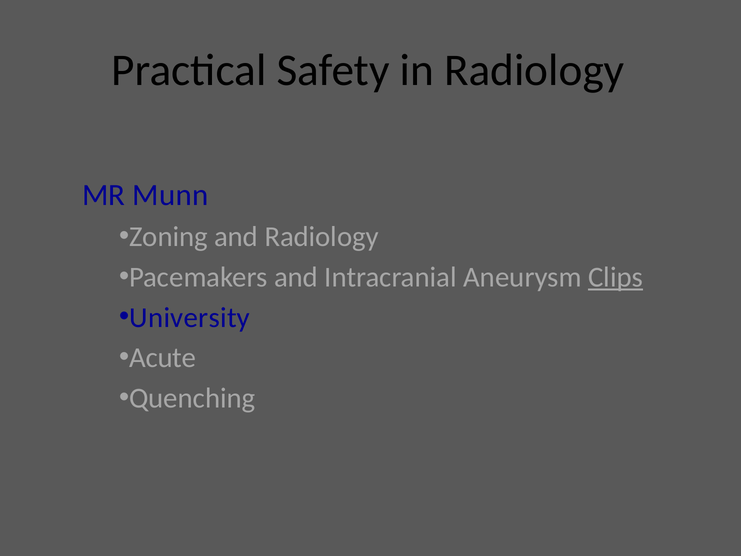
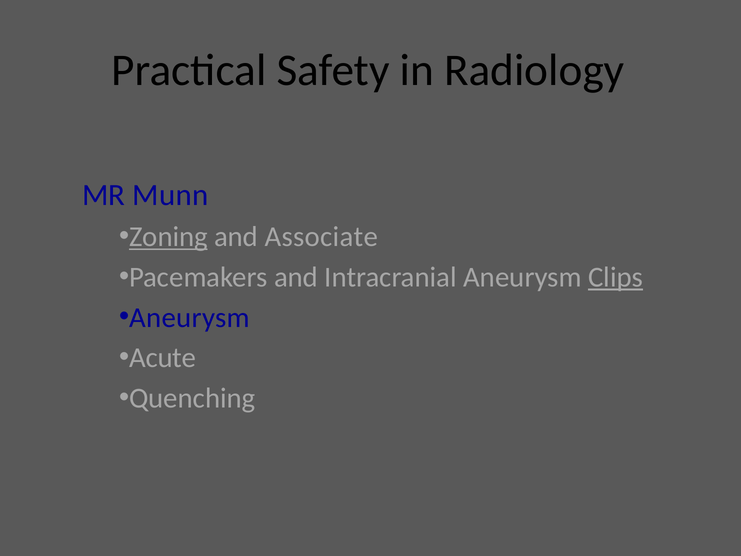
Zoning underline: none -> present (168, 237)
and Radiology: Radiology -> Associate (321, 237)
University: University -> Aneurysm (190, 317)
